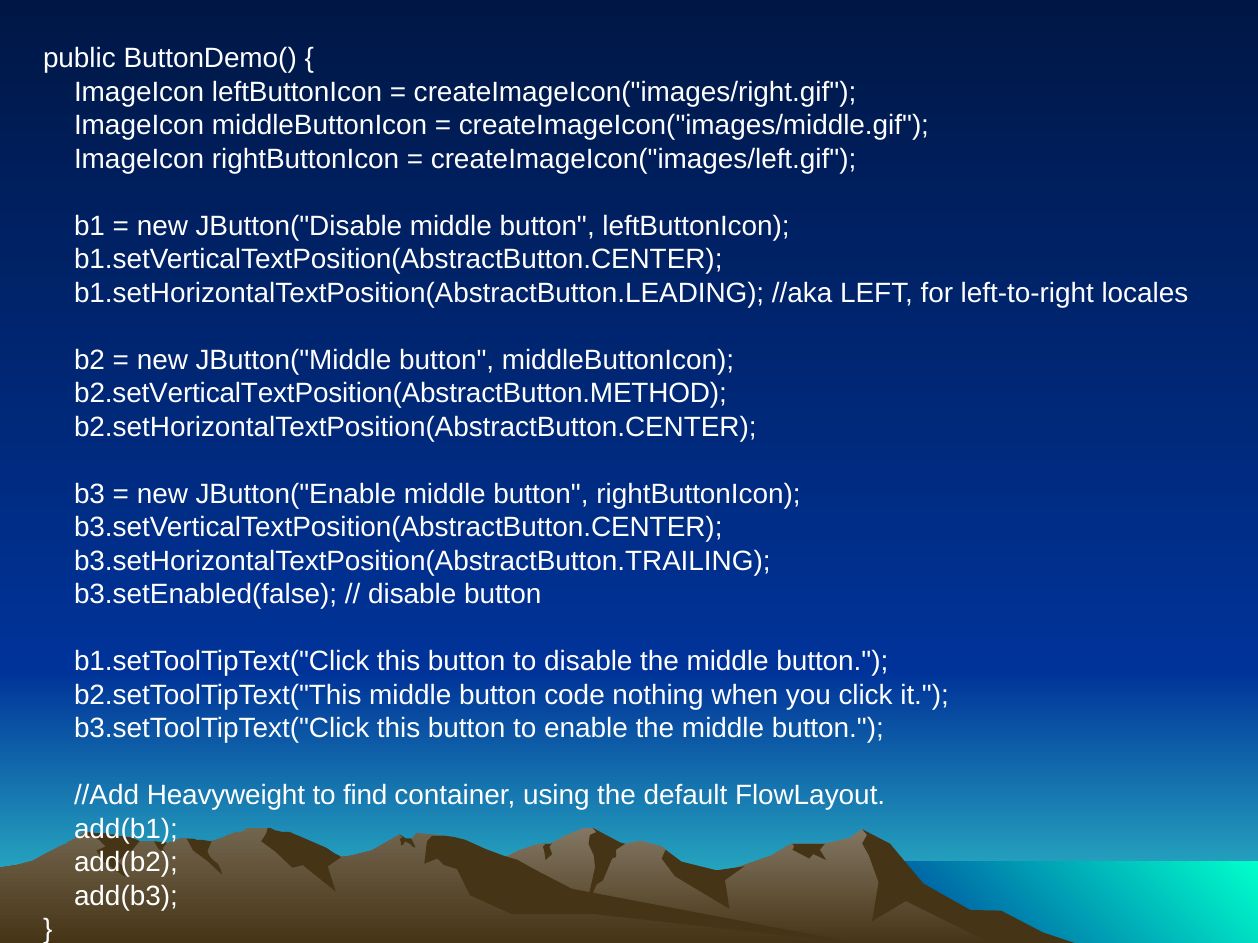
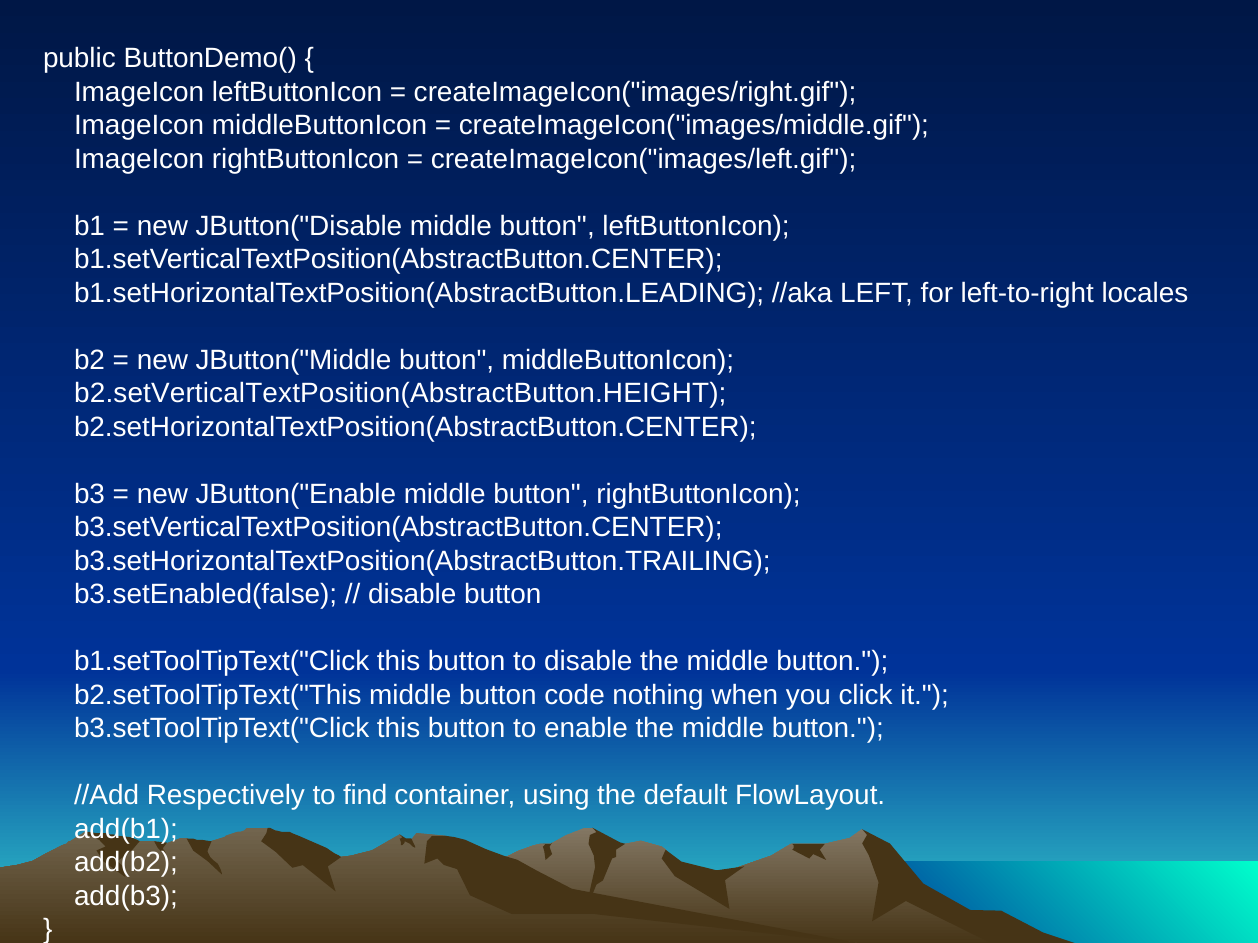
b2.setVerticalTextPosition(AbstractButton.METHOD: b2.setVerticalTextPosition(AbstractButton.METHOD -> b2.setVerticalTextPosition(AbstractButton.HEIGHT (400, 394)
Heavyweight: Heavyweight -> Respectively (226, 796)
